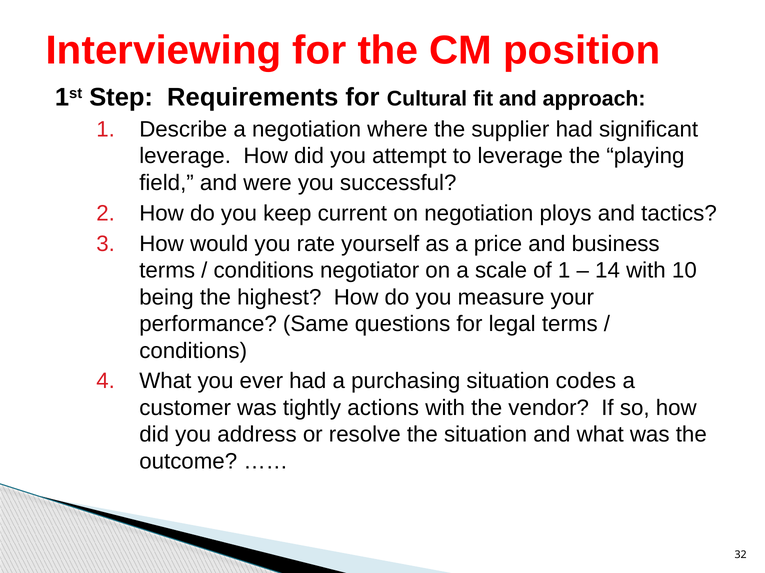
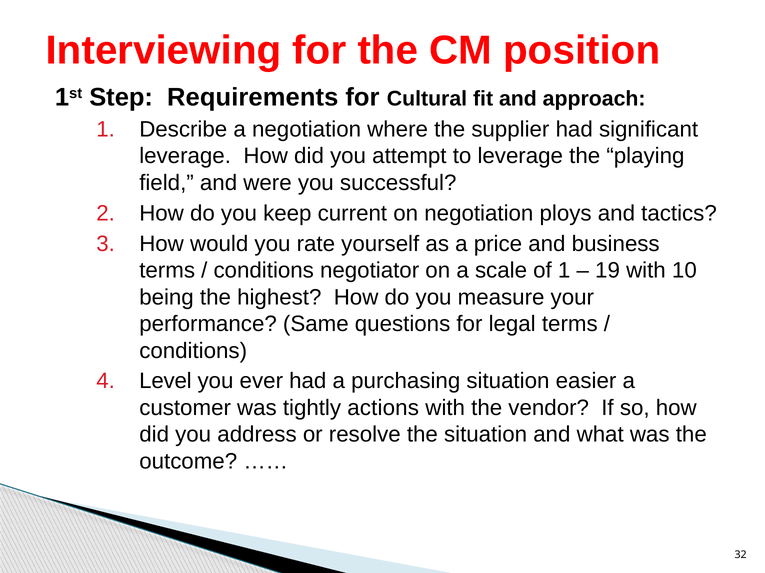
14: 14 -> 19 (608, 271)
What: What -> Level (165, 382)
codes: codes -> easier (586, 382)
